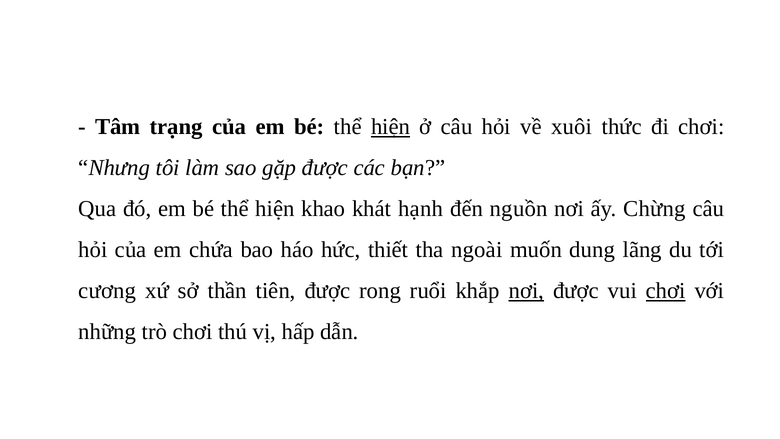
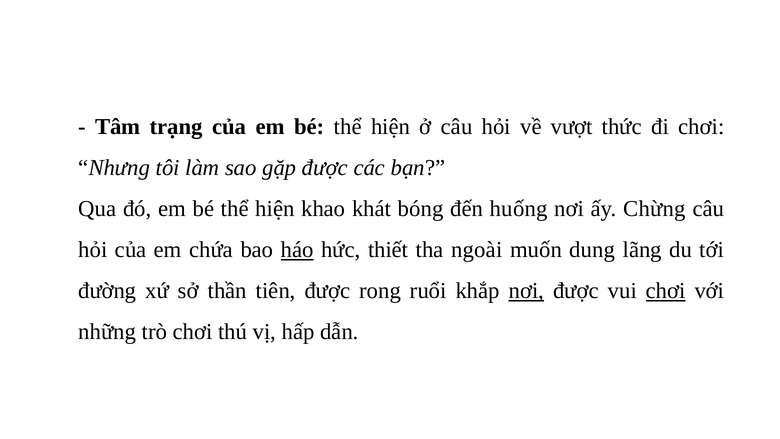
hiện underline: present -> none (391, 127)
xuôi: xuôi -> vượt (572, 127)
hạnh: hạnh -> bóng (421, 209)
nguồn: nguồn -> huống (519, 209)
háo underline: none -> present (297, 250)
cương: cương -> đường (107, 291)
